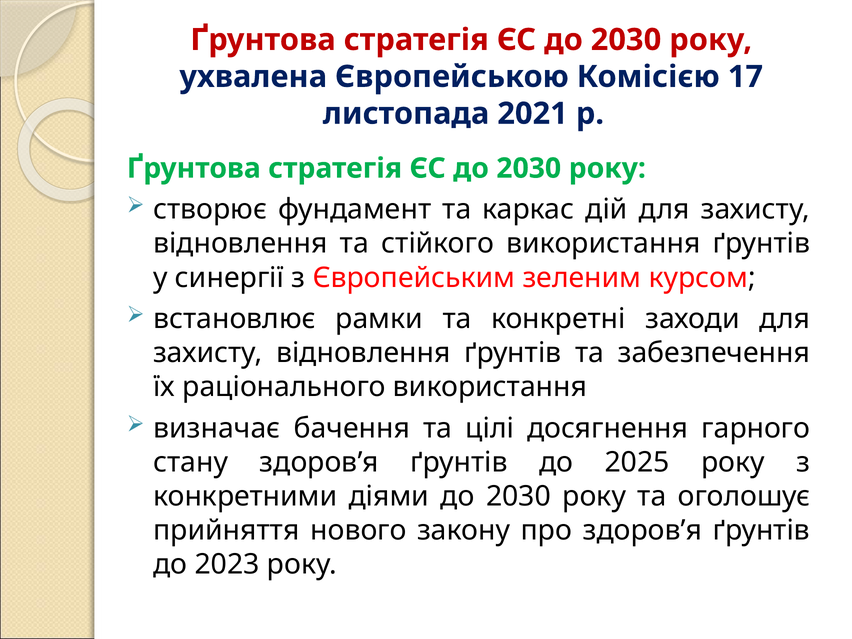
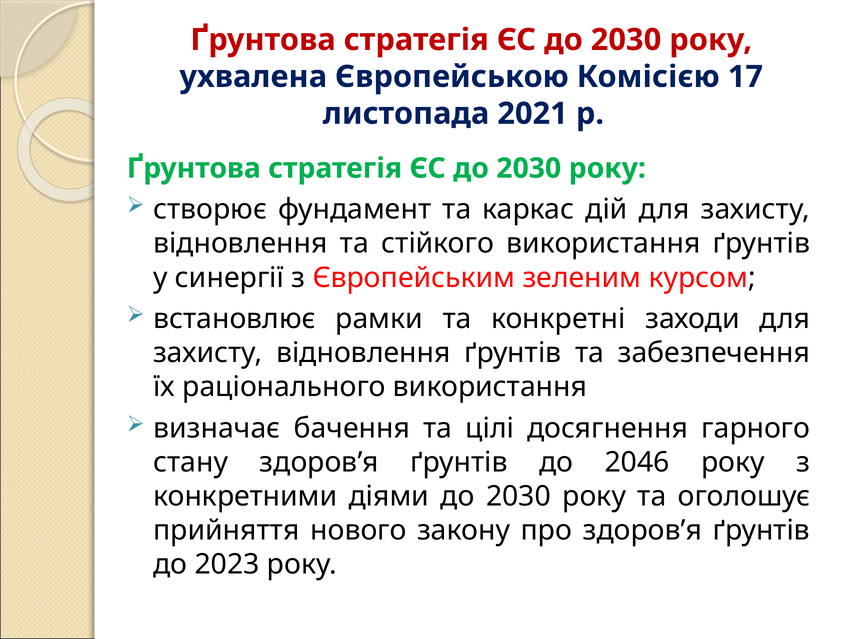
2025: 2025 -> 2046 (637, 462)
